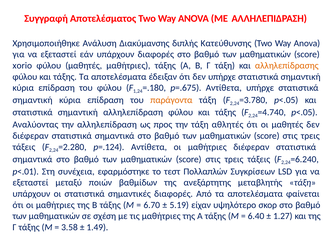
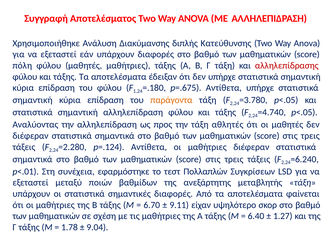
xorio: xorio -> πόλη (22, 66)
αλληλεπίδρασης colour: orange -> red (287, 66)
5.19: 5.19 -> 9.11 (179, 205)
3.58: 3.58 -> 1.78 (69, 227)
1.49: 1.49 -> 9.04 (97, 227)
